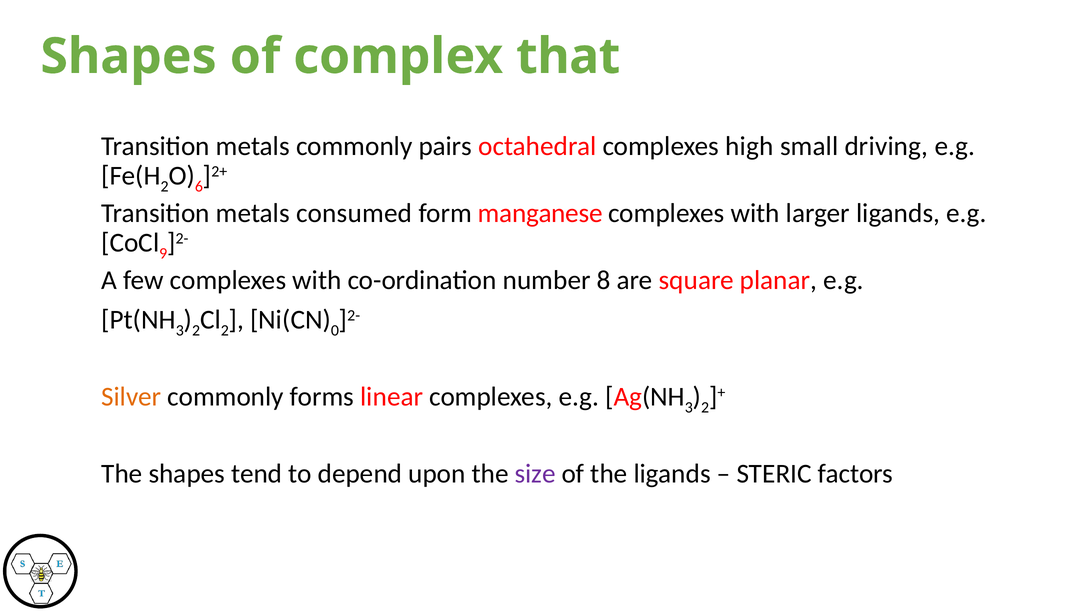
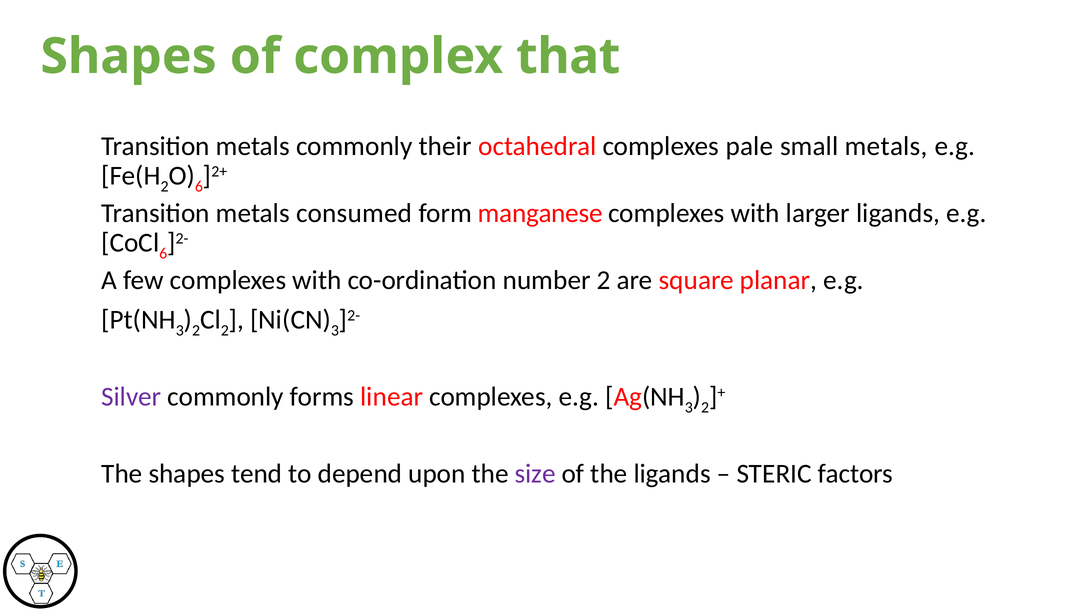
pairs: pairs -> their (445, 146)
high: high -> pale (750, 146)
small driving: driving -> metals (886, 146)
9: 9 -> 6 (163, 253)
number 8: 8 -> 2 (604, 280)
0: 0 -> 3 (335, 330)
Silver colour: orange -> purple (131, 397)
